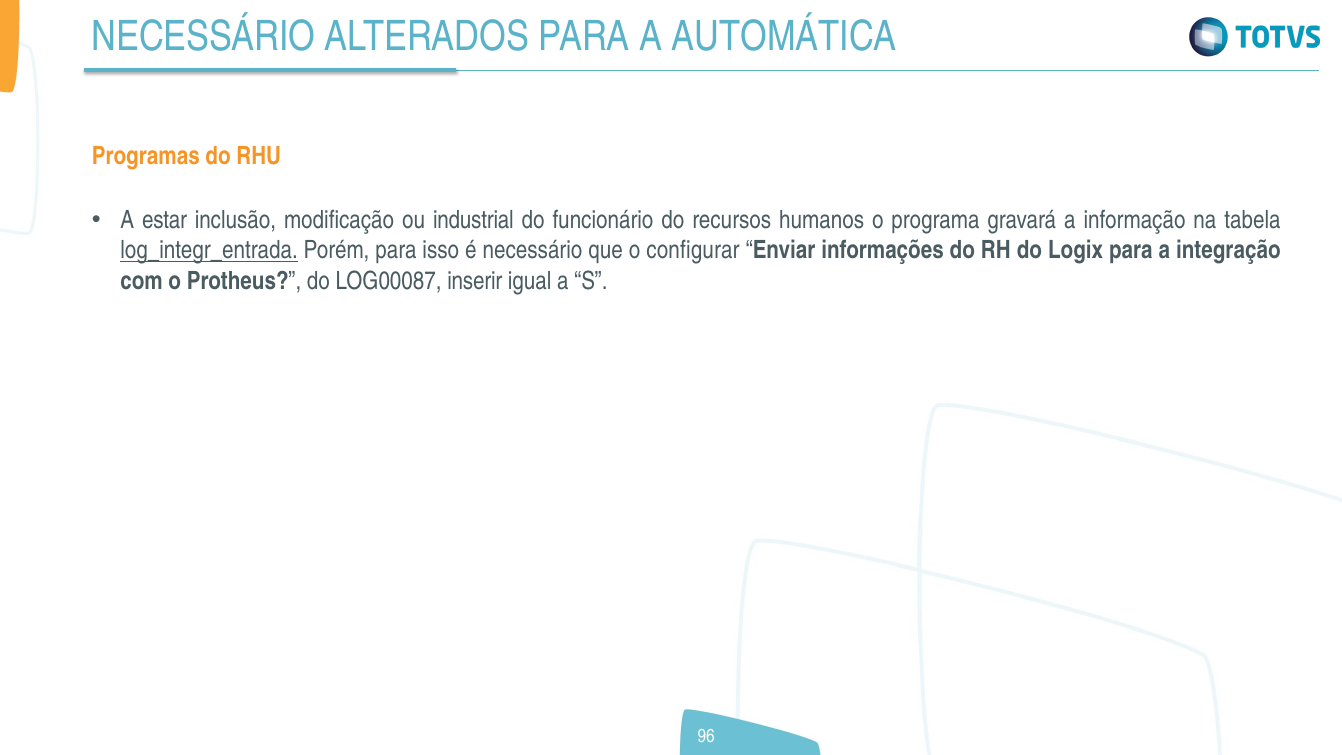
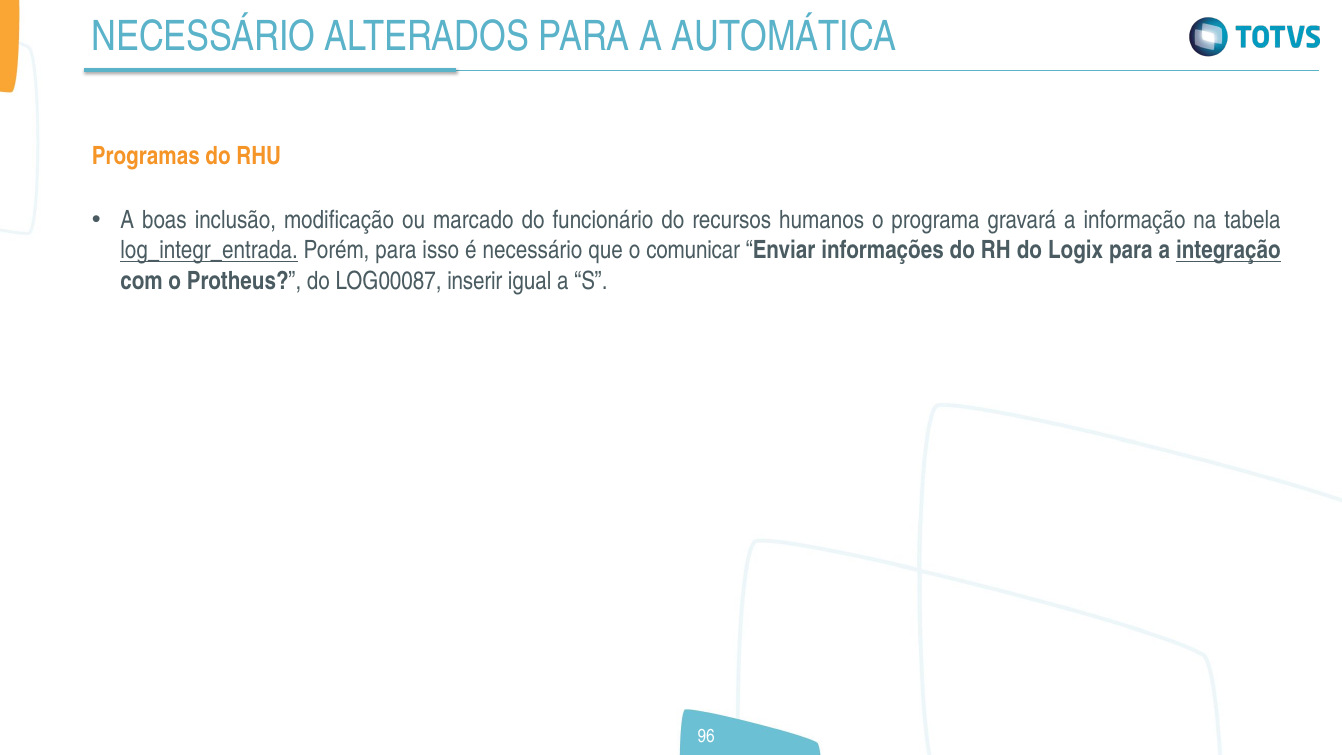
estar: estar -> boas (164, 221)
industrial: industrial -> marcado (473, 221)
configurar: configurar -> comunicar (693, 251)
integração underline: none -> present (1228, 251)
